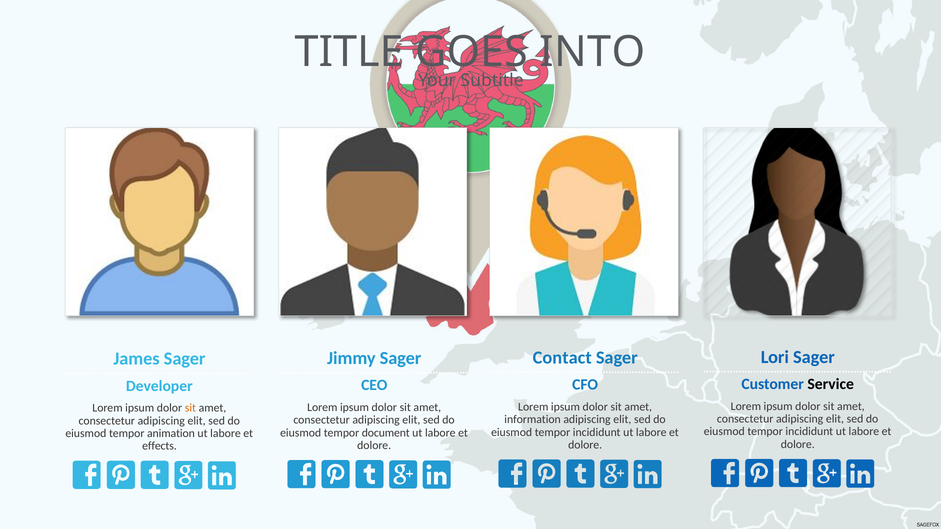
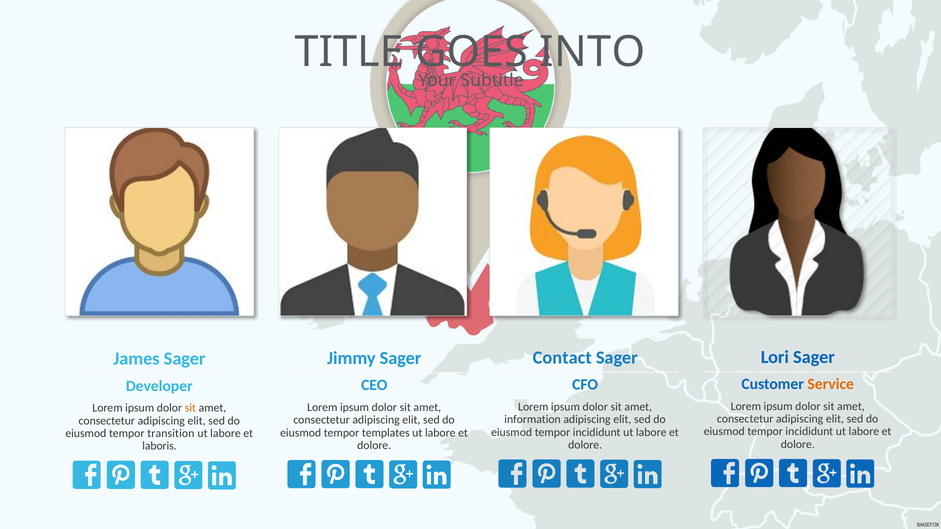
Service colour: black -> orange (831, 384)
document: document -> templates (386, 433)
animation: animation -> transition (171, 434)
effects: effects -> laboris (159, 446)
